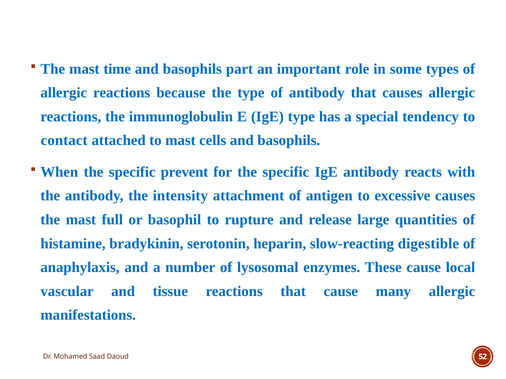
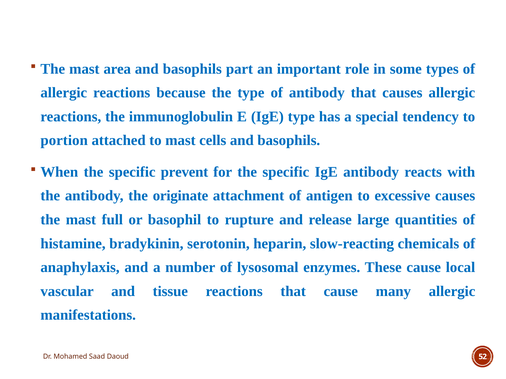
time: time -> area (117, 69)
contact: contact -> portion (64, 141)
intensity: intensity -> originate (181, 196)
digestible: digestible -> chemicals (428, 244)
